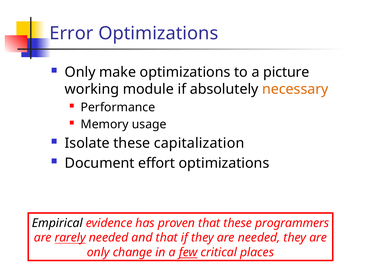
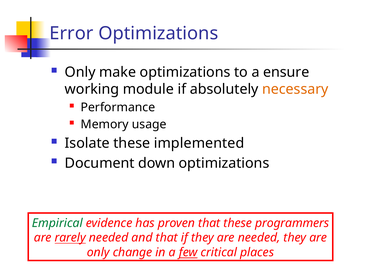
picture: picture -> ensure (286, 72)
capitalization: capitalization -> implemented (199, 144)
effort: effort -> down (157, 163)
Empirical colour: black -> green (57, 223)
